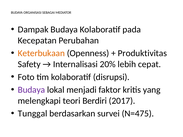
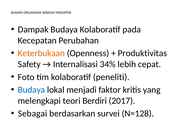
20%: 20% -> 34% (108, 64)
disrupsi: disrupsi -> peneliti (111, 77)
Budaya colour: purple -> blue (31, 90)
Tunggal: Tunggal -> Sebagai (33, 114)
N=475: N=475 -> N=128 (138, 114)
